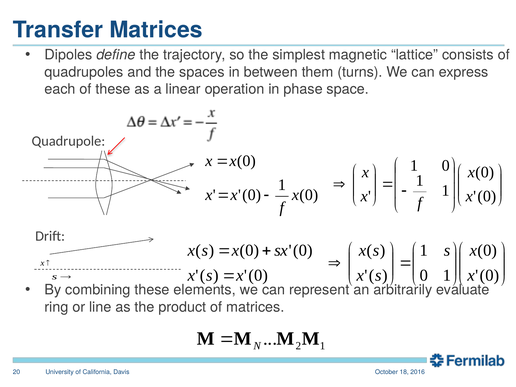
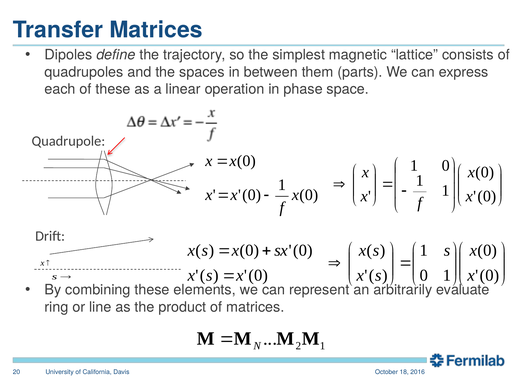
turns: turns -> parts (360, 72)
